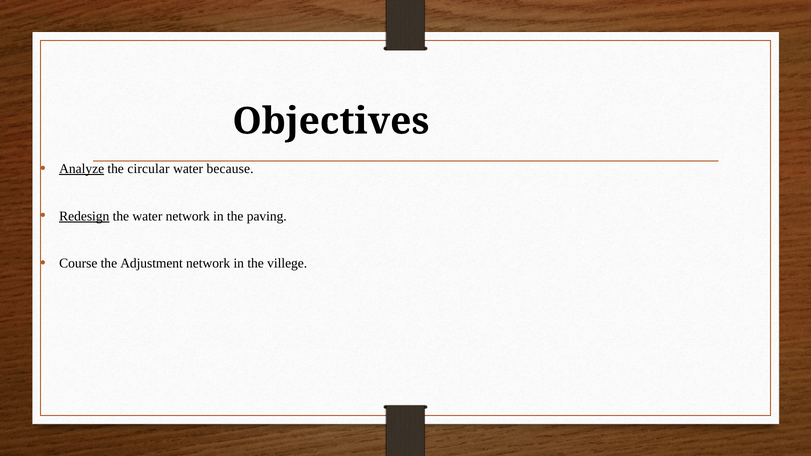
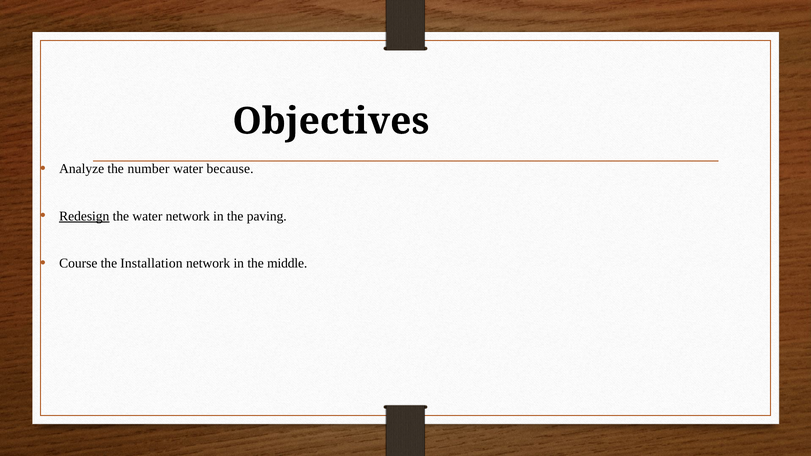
Analyze underline: present -> none (82, 169)
circular: circular -> number (148, 169)
Adjustment: Adjustment -> Installation (151, 263)
villege: villege -> middle (287, 263)
